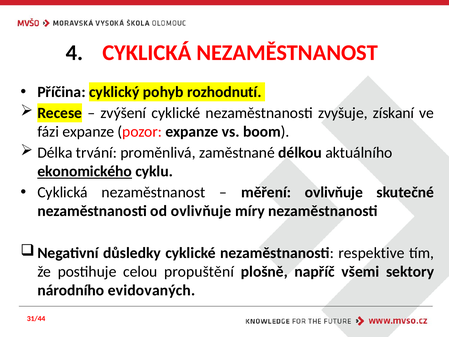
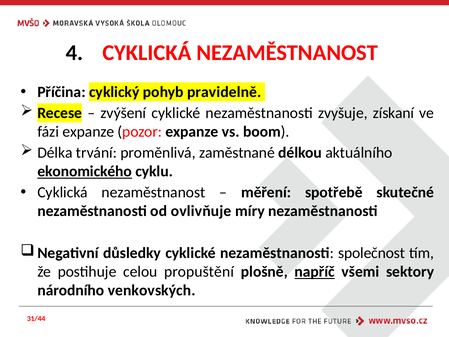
rozhodnutí: rozhodnutí -> pravidelně (224, 92)
měření ovlivňuje: ovlivňuje -> spotřebě (334, 192)
respektive: respektive -> společnost (372, 253)
napříč underline: none -> present (315, 272)
evidovaných: evidovaných -> venkovských (152, 290)
